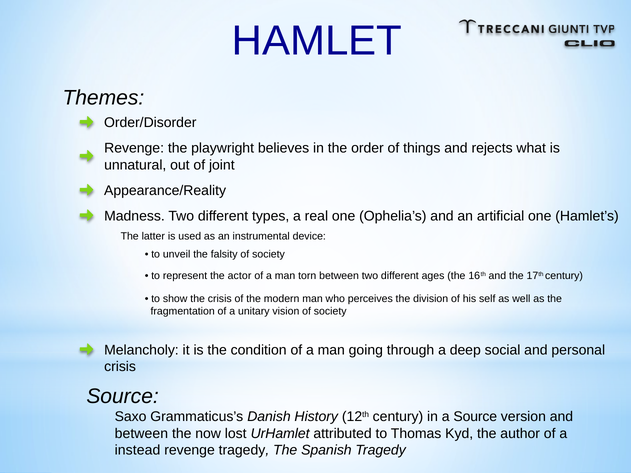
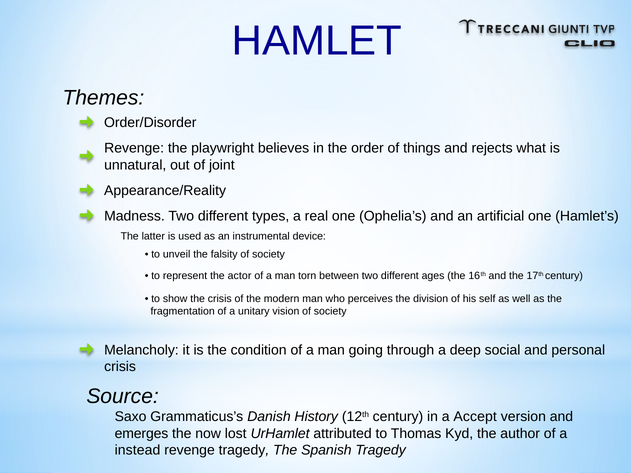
a Source: Source -> Accept (475, 417)
between: between -> emerges (141, 434)
